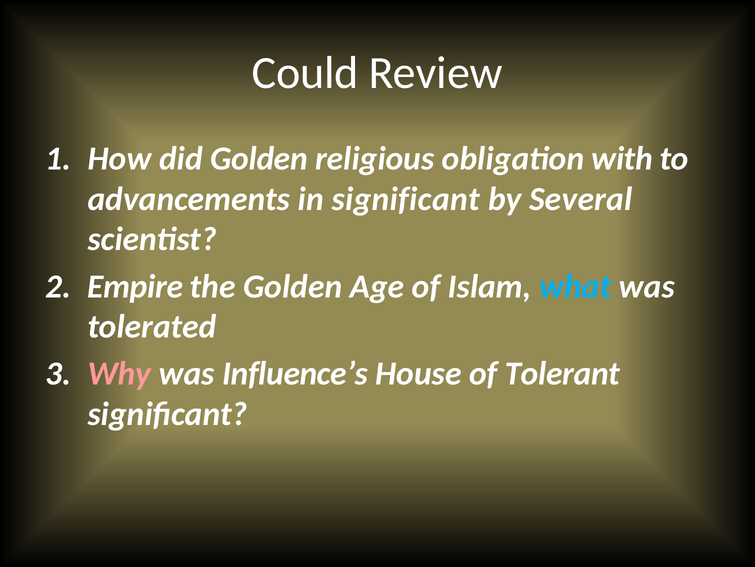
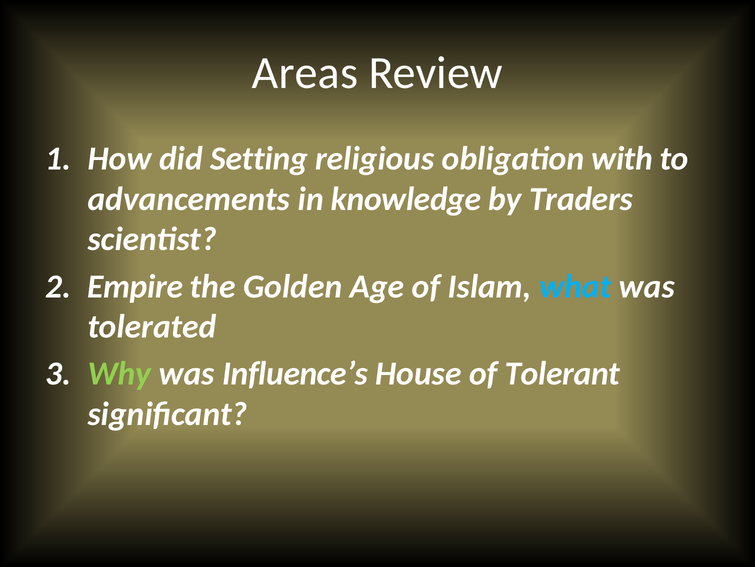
Could: Could -> Areas (305, 73)
did Golden: Golden -> Setting (259, 158)
in significant: significant -> knowledge (406, 199)
Several: Several -> Traders (581, 199)
Why colour: pink -> light green (120, 373)
